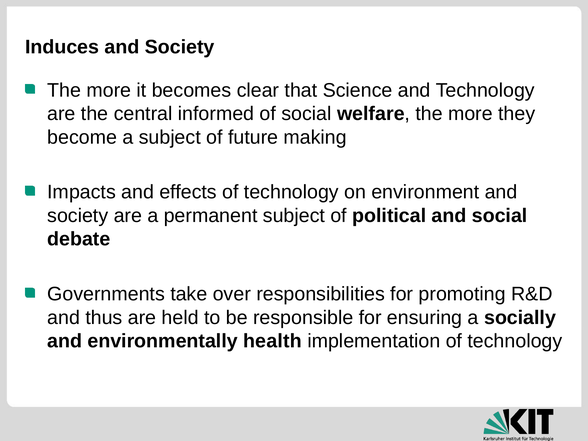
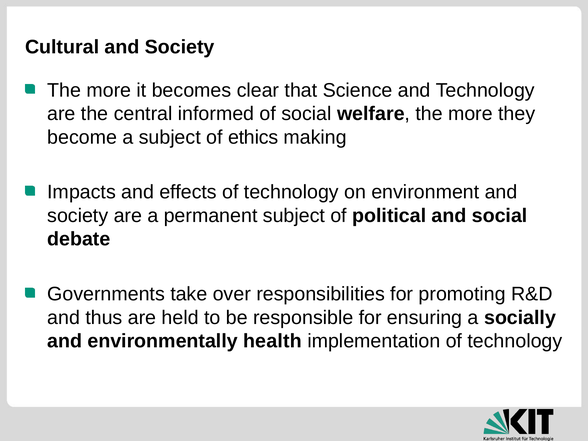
Induces: Induces -> Cultural (62, 47)
future: future -> ethics (253, 137)
